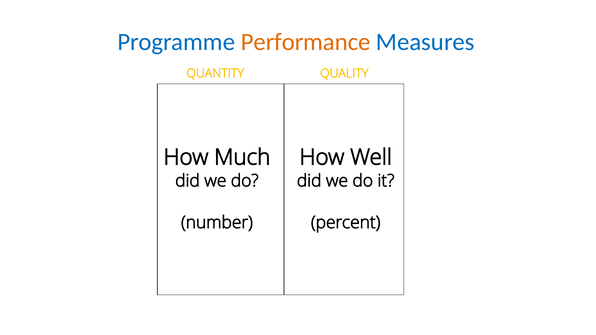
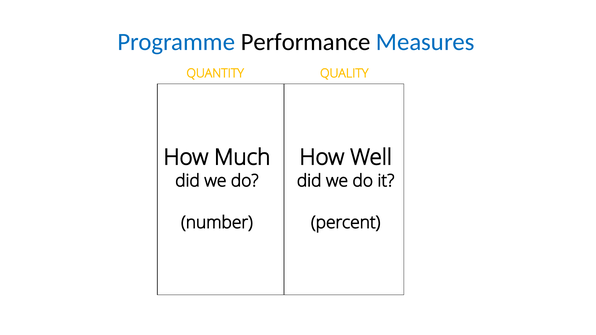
Performance colour: orange -> black (306, 42)
